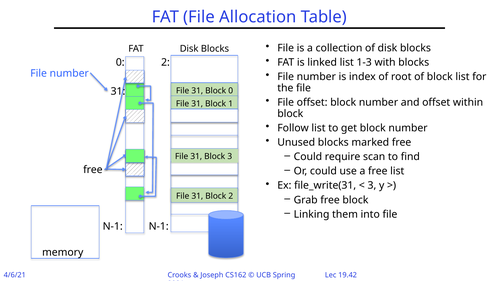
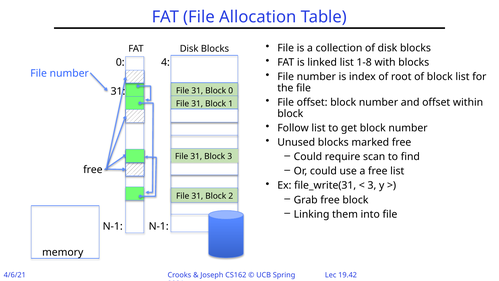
1-3: 1-3 -> 1-8 (364, 62)
2: 2 -> 4 (165, 62)
